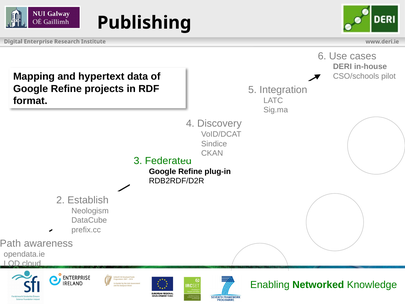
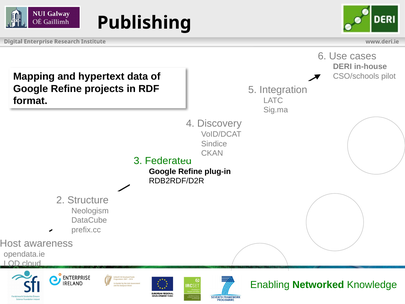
Establish: Establish -> Structure (88, 200)
Path: Path -> Host (10, 243)
